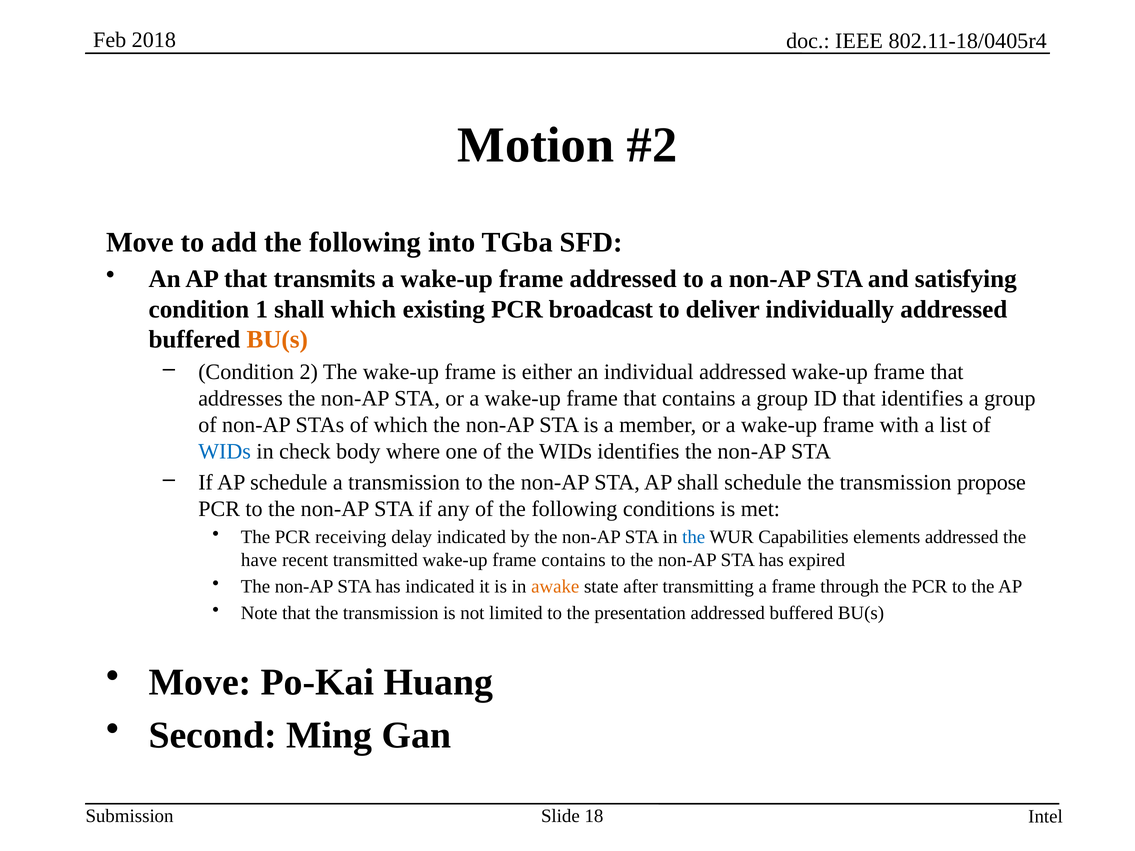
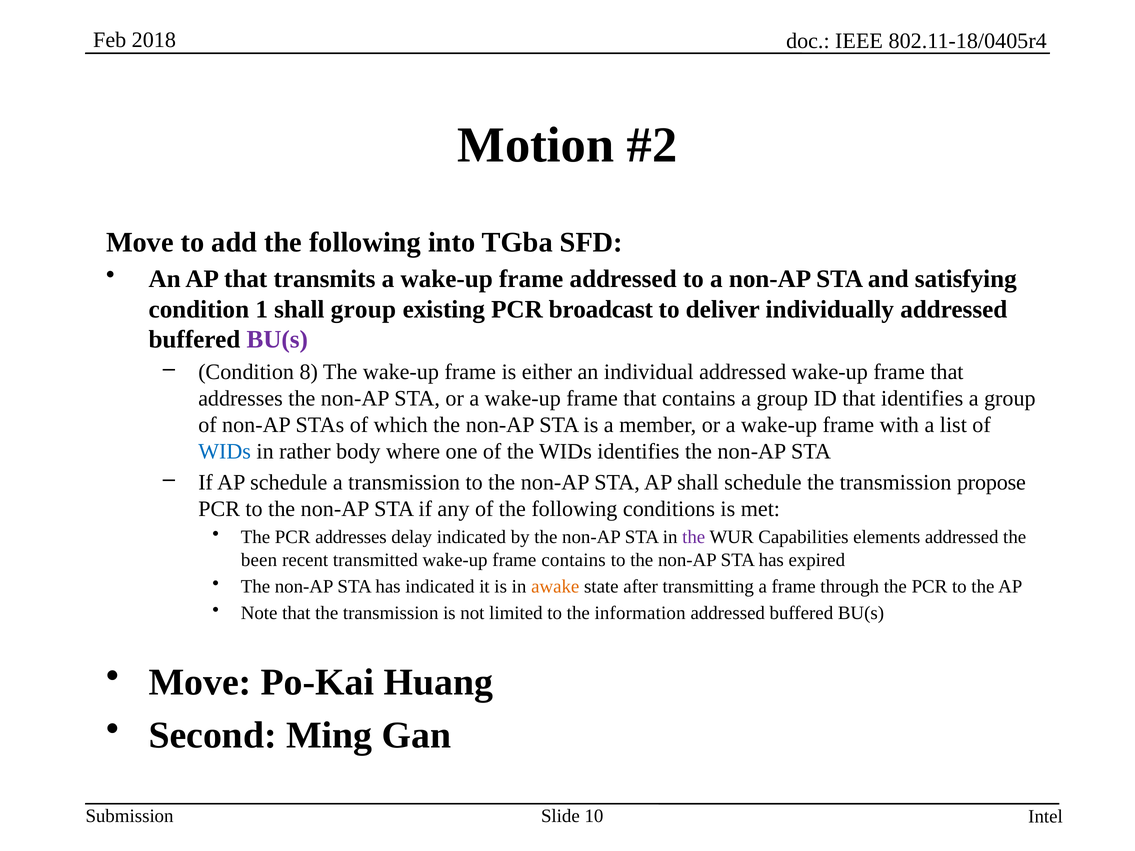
shall which: which -> group (363, 309)
BU(s colour: orange -> purple (277, 340)
2: 2 -> 8 (309, 372)
check: check -> rather (305, 452)
PCR receiving: receiving -> addresses (351, 537)
the colour: blue -> purple (694, 537)
have: have -> been (259, 560)
presentation: presentation -> information (640, 613)
18: 18 -> 10 (594, 816)
